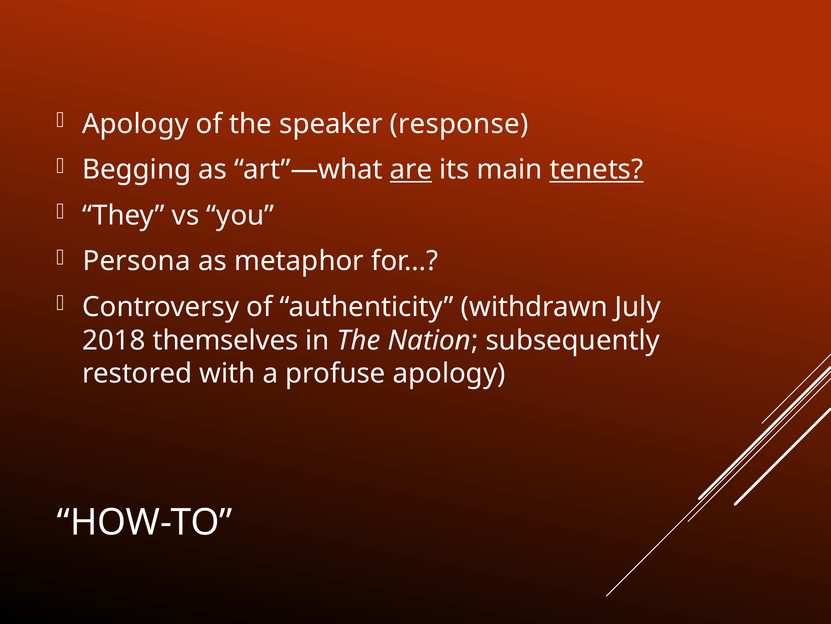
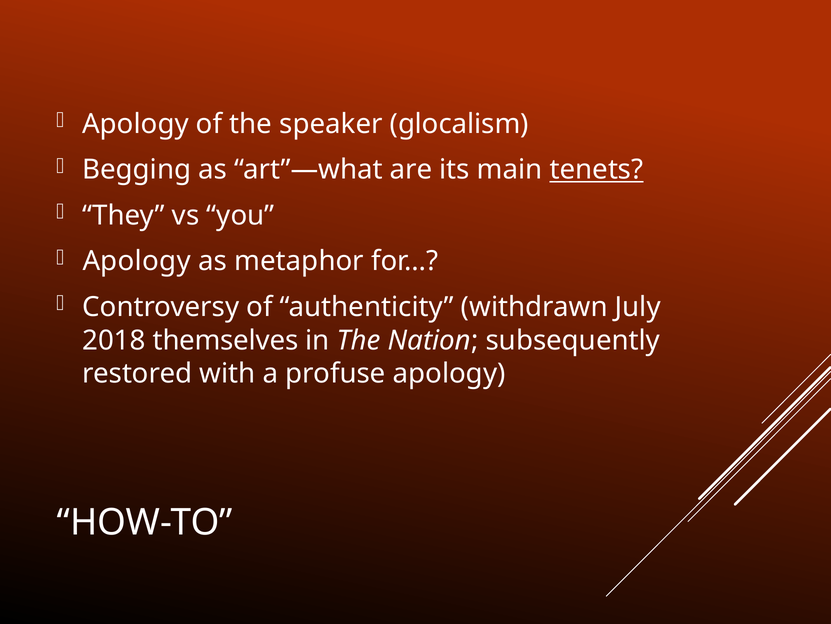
response: response -> glocalism (459, 124)
are underline: present -> none (411, 170)
Persona: Persona -> Apology (137, 261)
